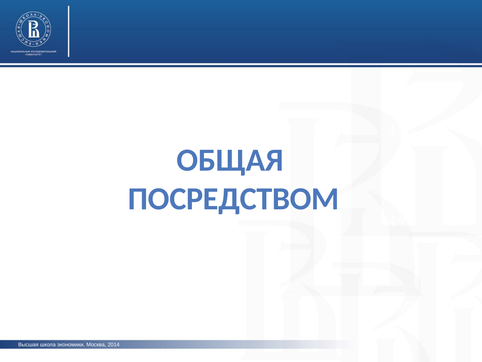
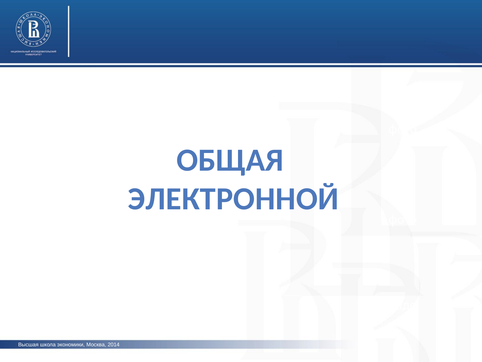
ПОСРЕДСТВОМ: ПОСРЕДСТВОМ -> ЭЛЕКТРОННОЙ (233, 199)
